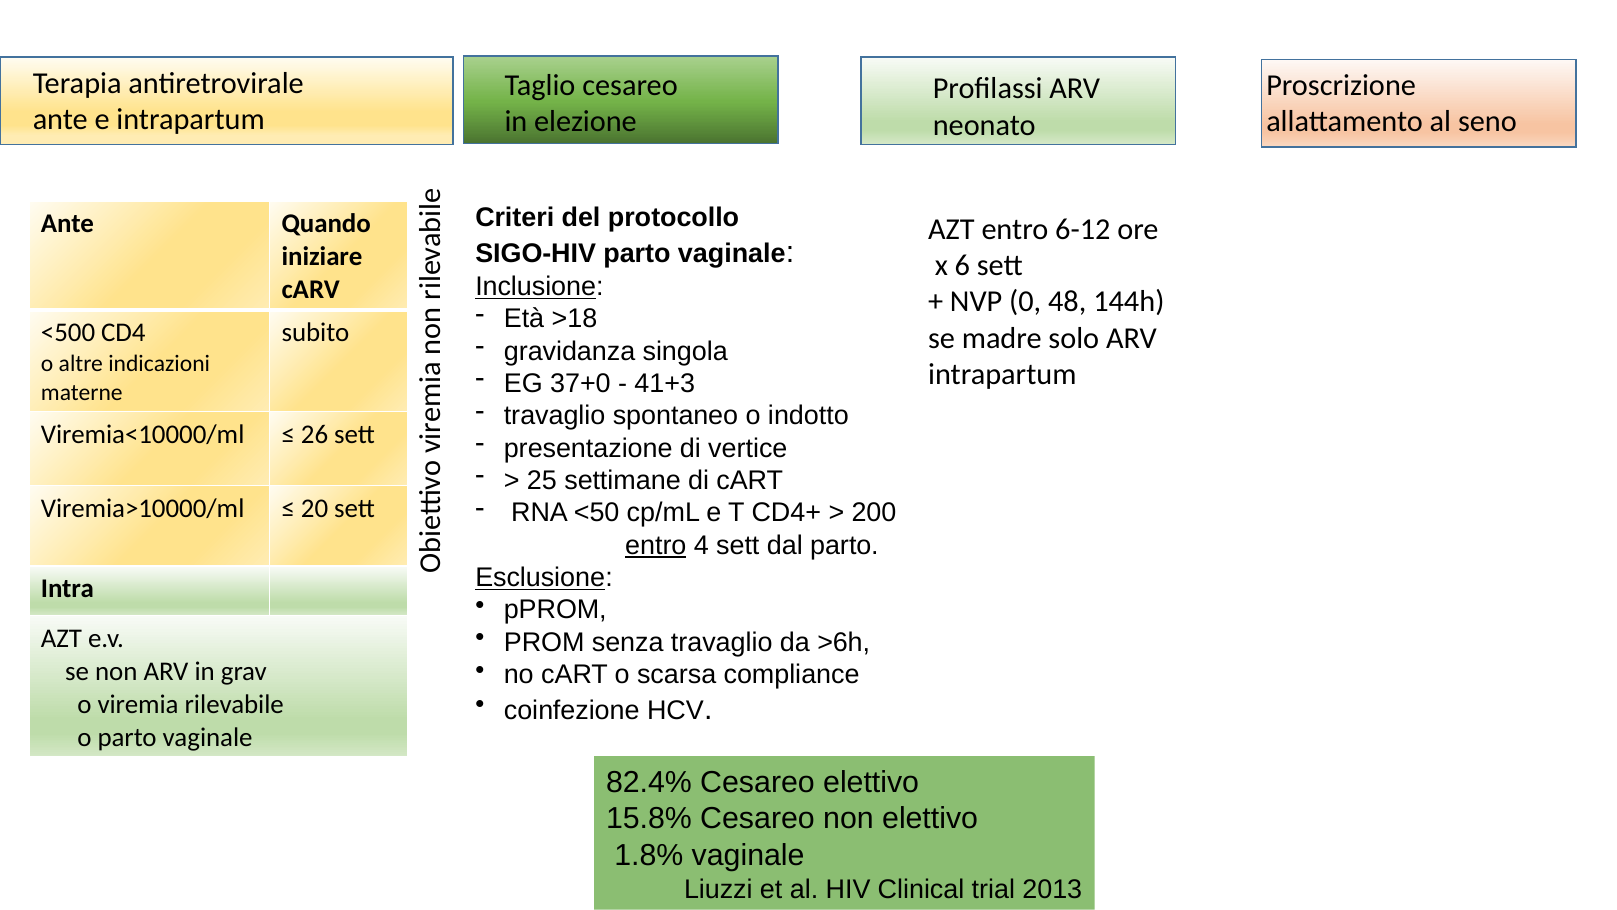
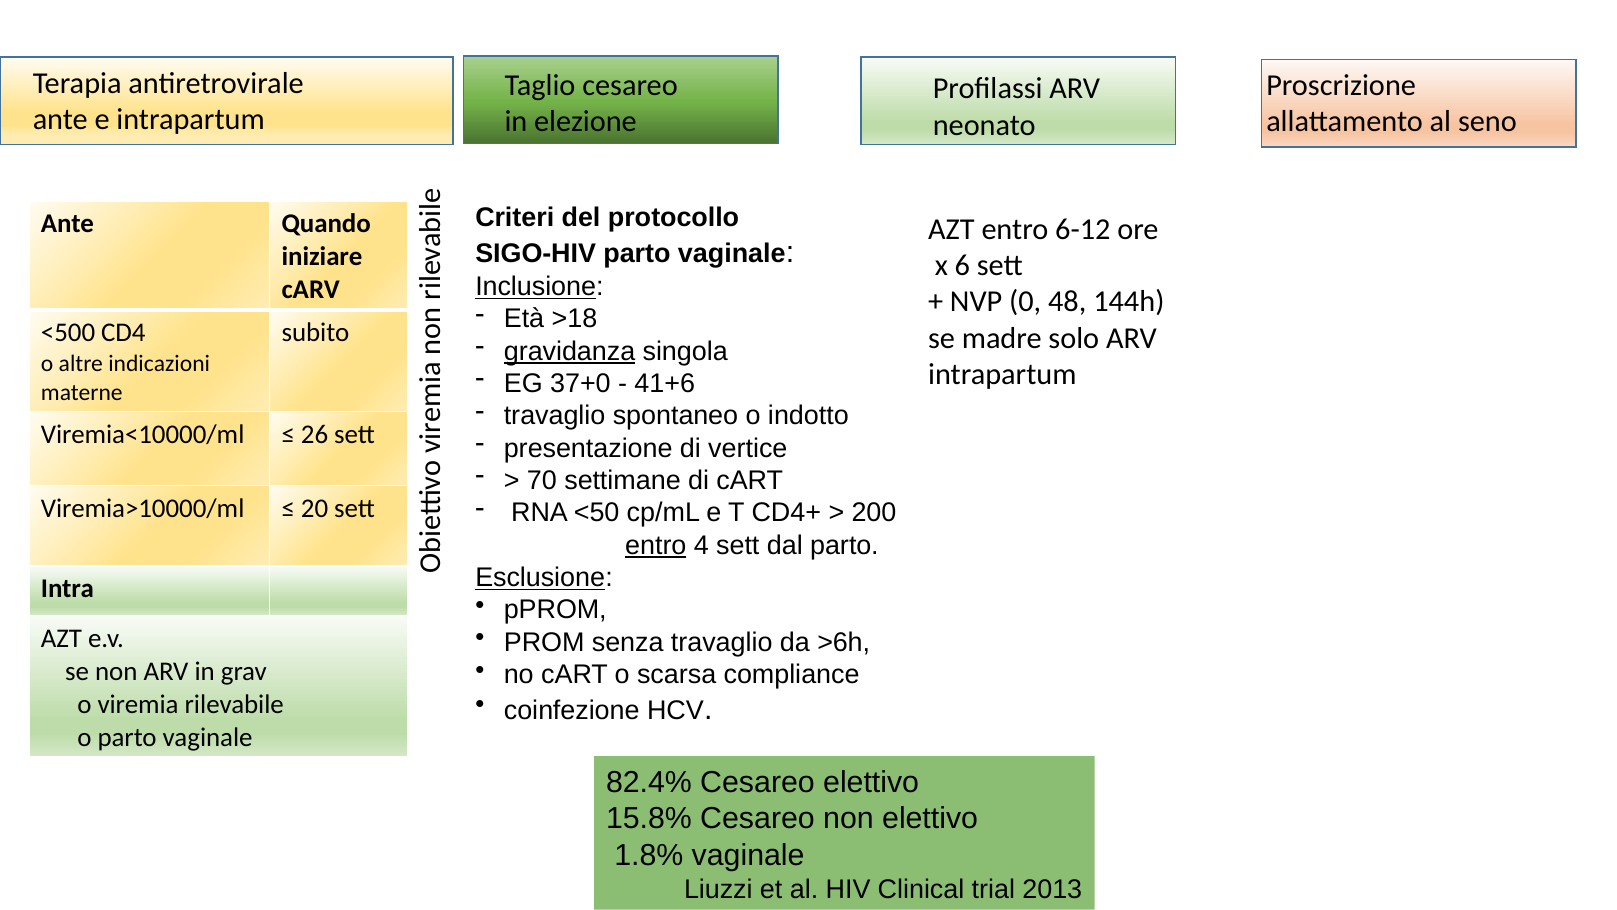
gravidanza underline: none -> present (570, 351)
41+3: 41+3 -> 41+6 (665, 383)
25: 25 -> 70 (542, 480)
